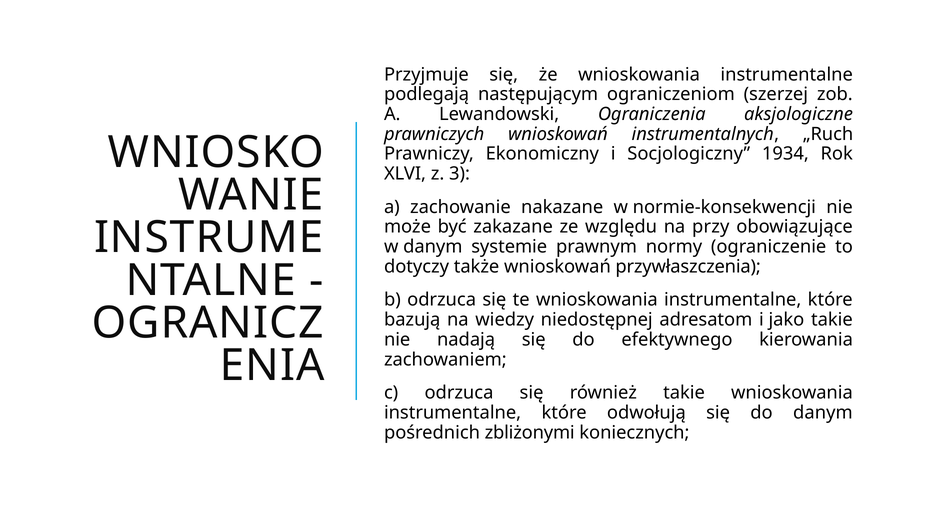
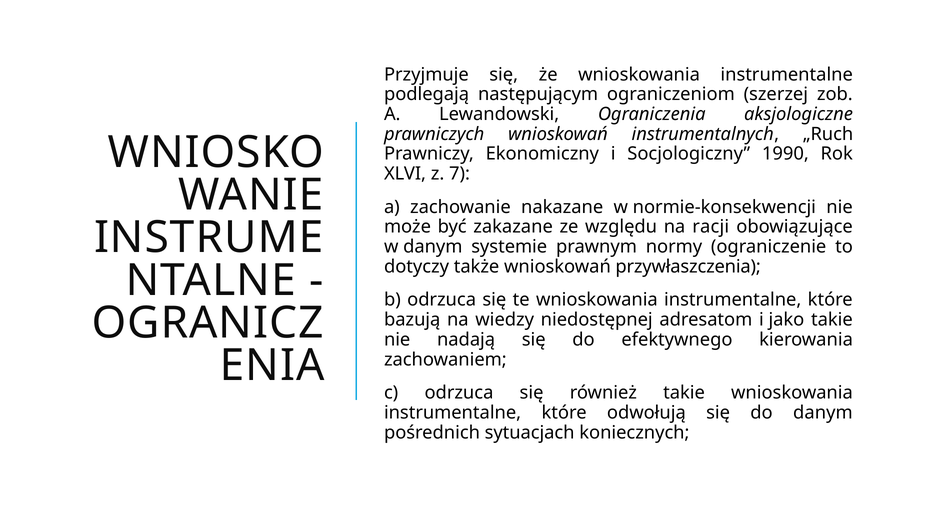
1934: 1934 -> 1990 (785, 154)
3: 3 -> 7 (459, 174)
przy: przy -> racji (711, 227)
zbliżonymi: zbliżonymi -> sytuacjach (530, 432)
